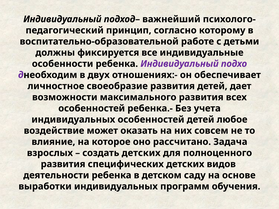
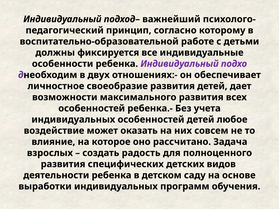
создать детских: детских -> радость (141, 153)
